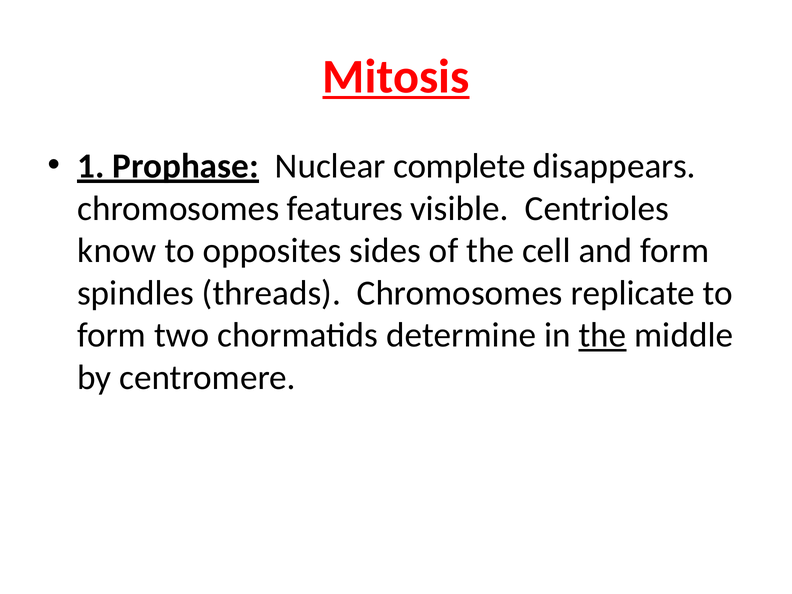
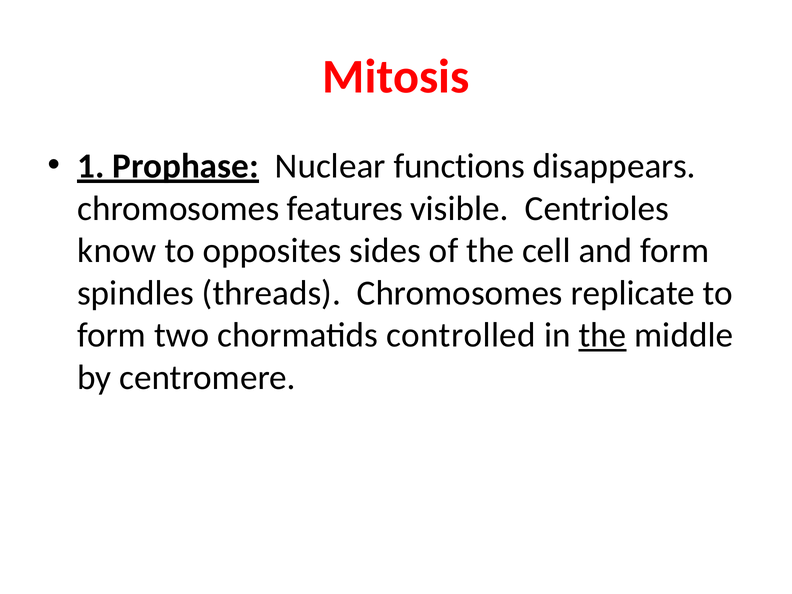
Mitosis underline: present -> none (396, 77)
complete: complete -> functions (459, 166)
determine: determine -> controlled (461, 335)
